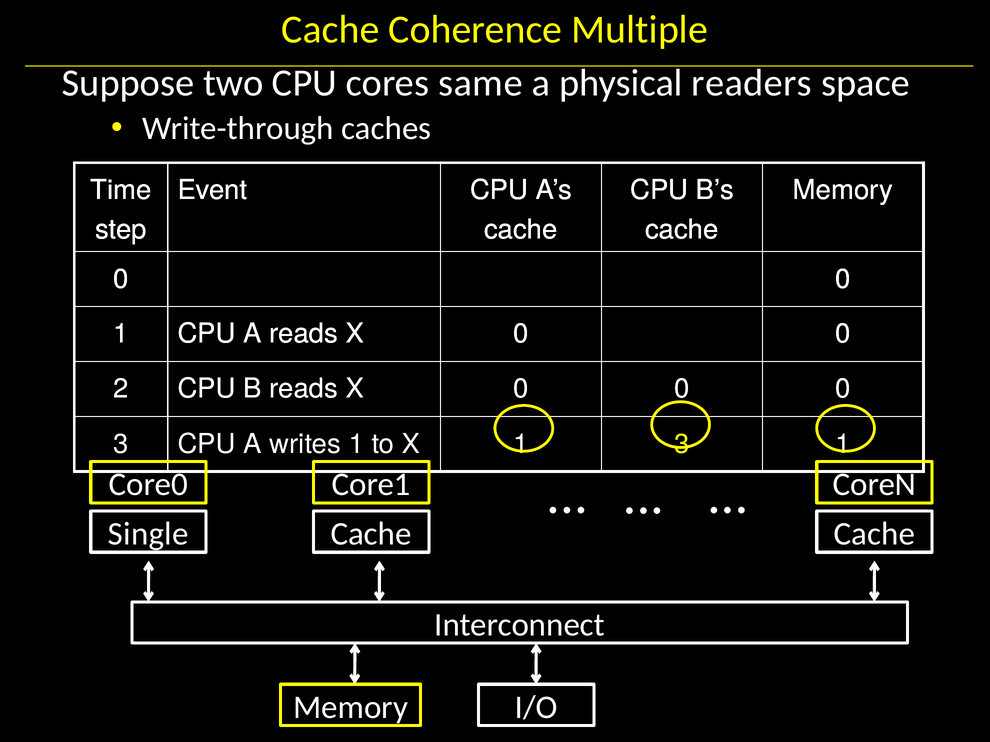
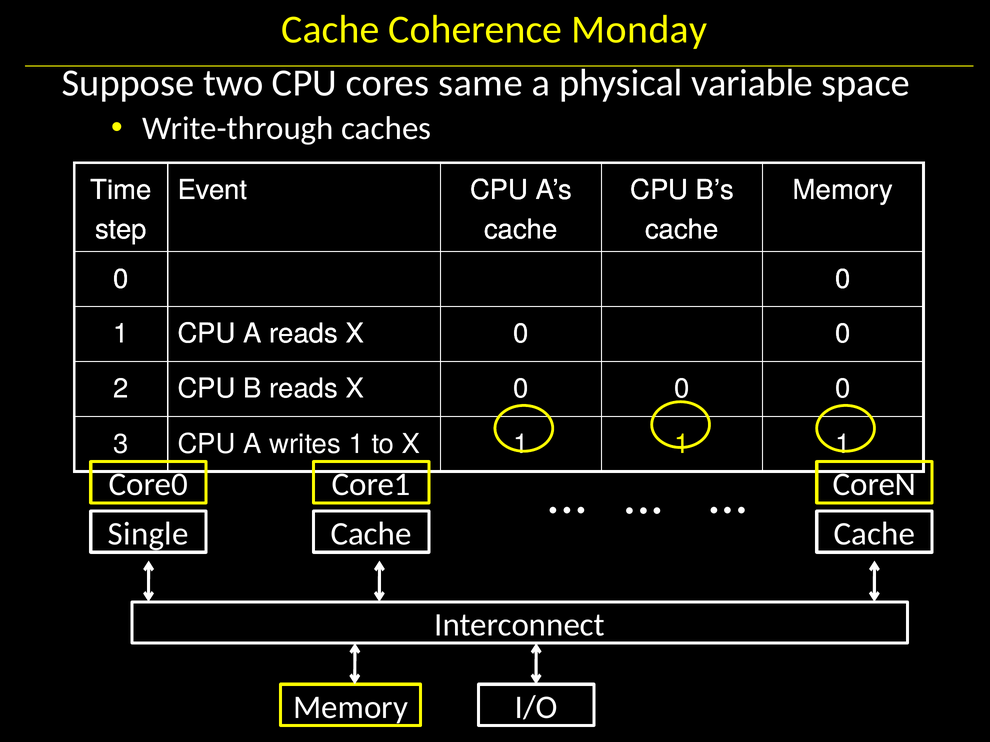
Multiple: Multiple -> Monday (639, 30)
readers: readers -> variable (752, 83)
X 1 3: 3 -> 1 (682, 444)
